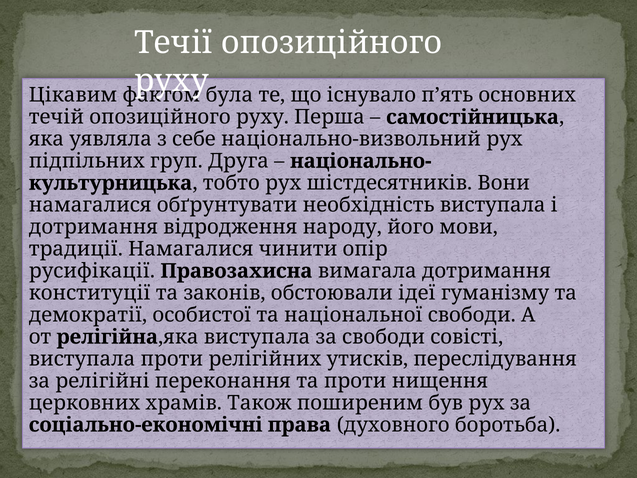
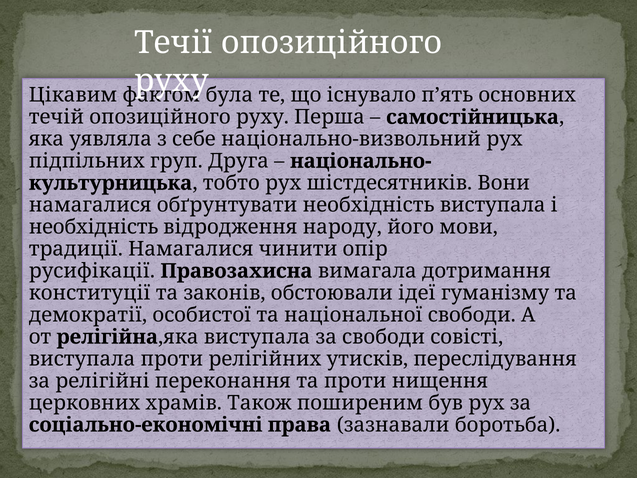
дотримання: дотримання -> необхідність (94, 227)
духовного: духовного -> зазнавали (393, 425)
